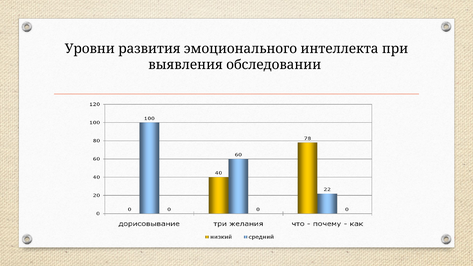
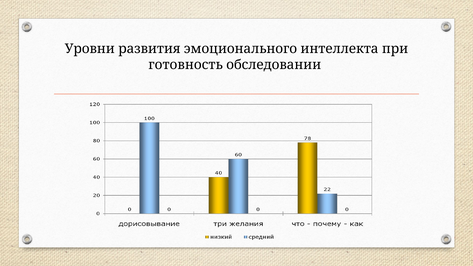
выявления: выявления -> готовность (186, 65)
